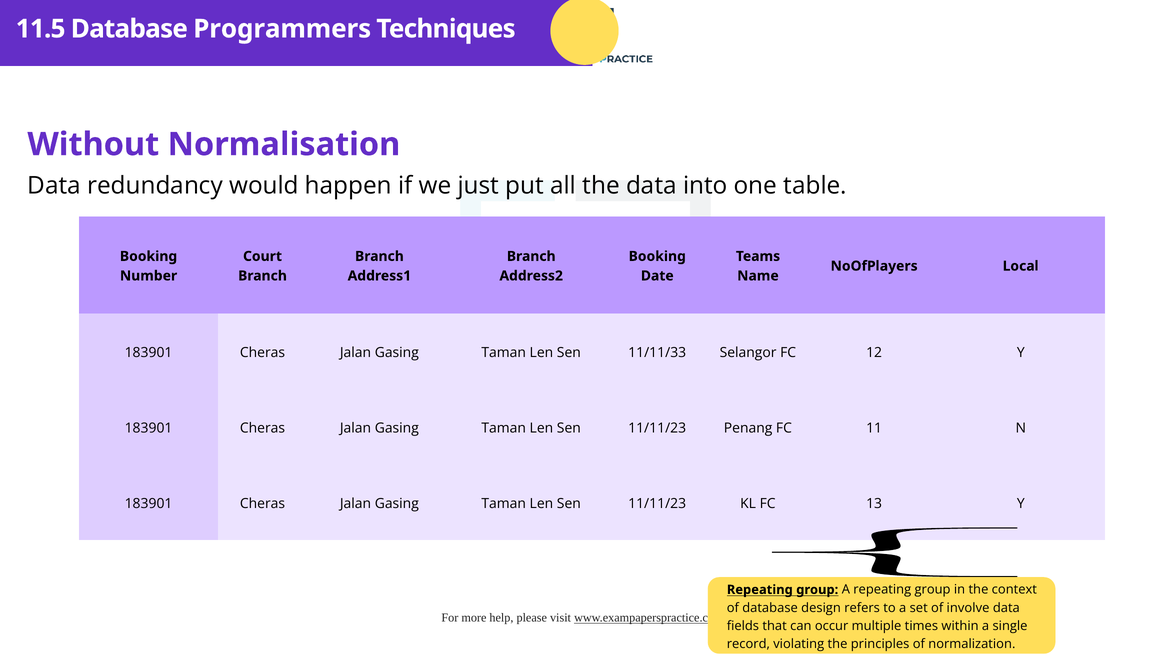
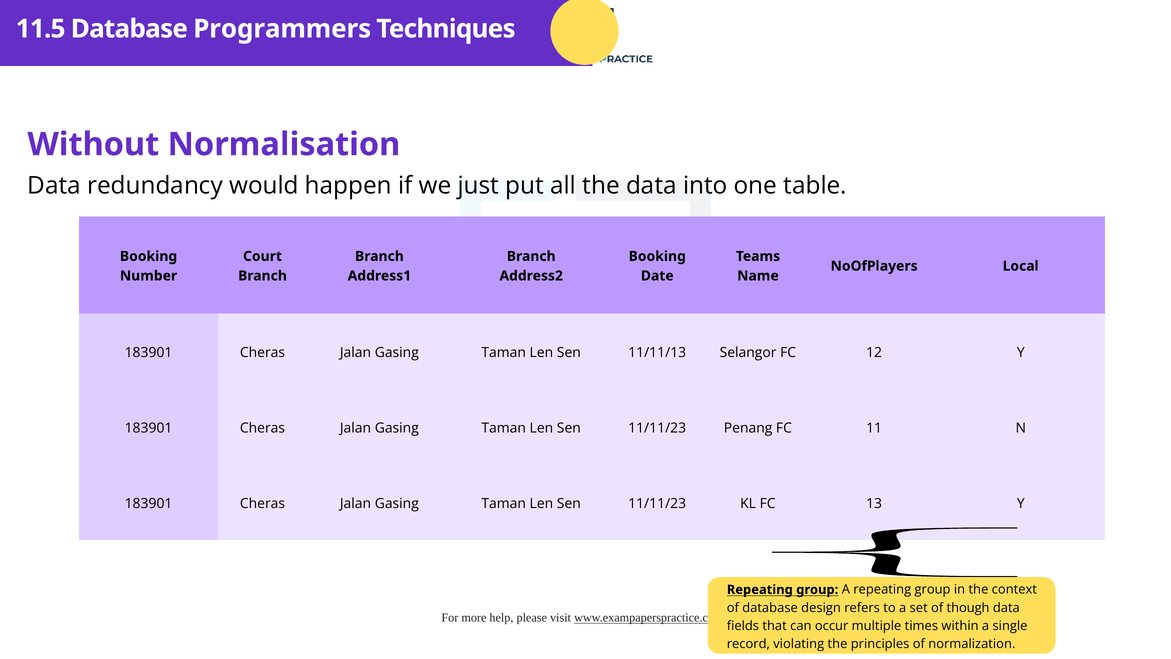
11/11/33: 11/11/33 -> 11/11/13 (657, 352)
involve: involve -> though (968, 608)
